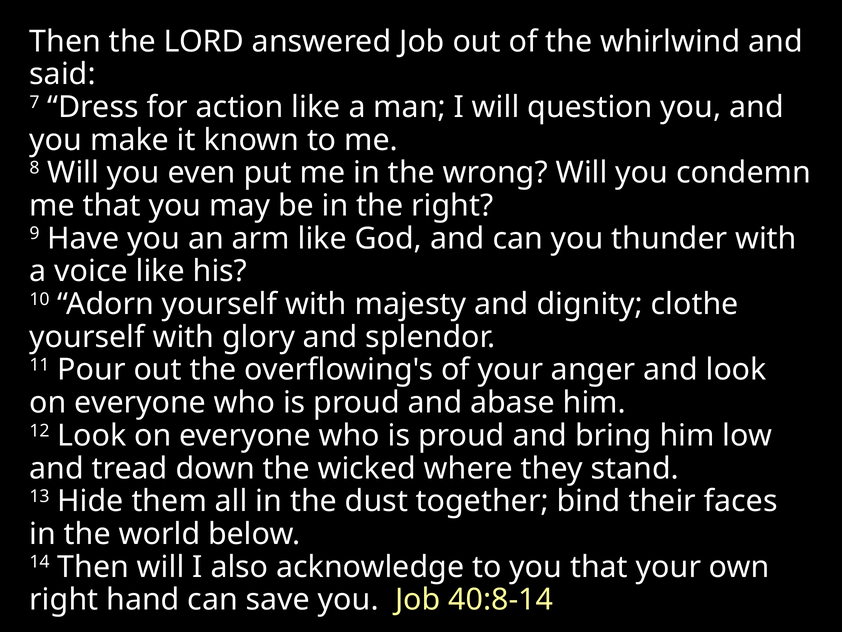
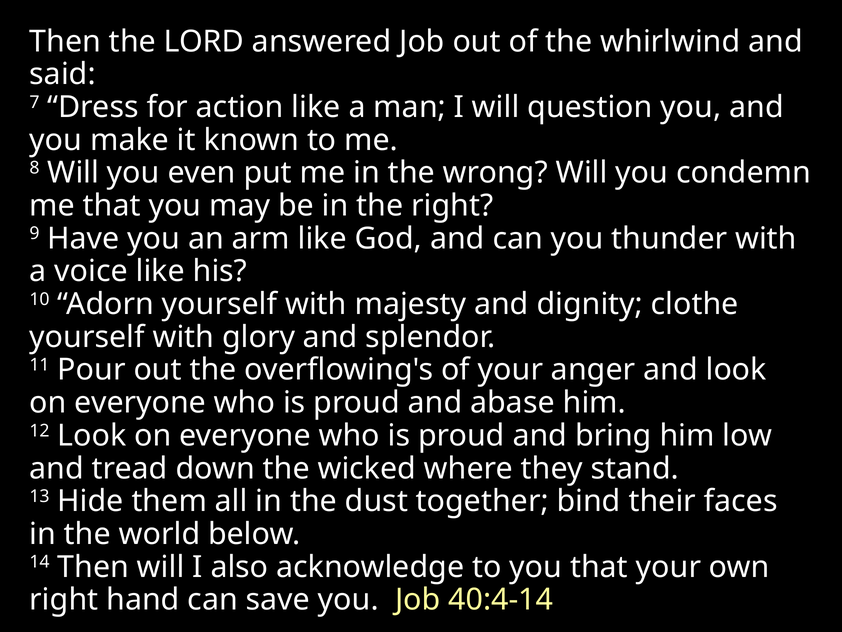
40:8-14: 40:8-14 -> 40:4-14 (501, 599)
